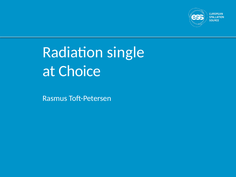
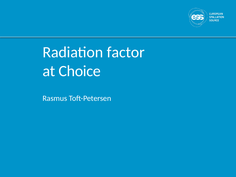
single: single -> factor (126, 52)
